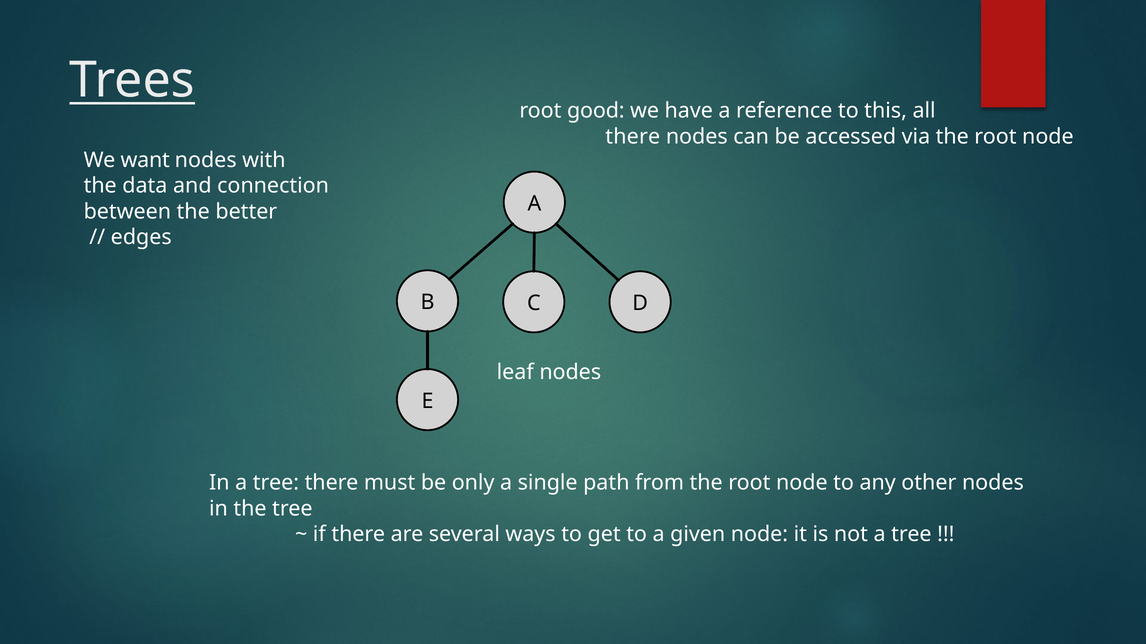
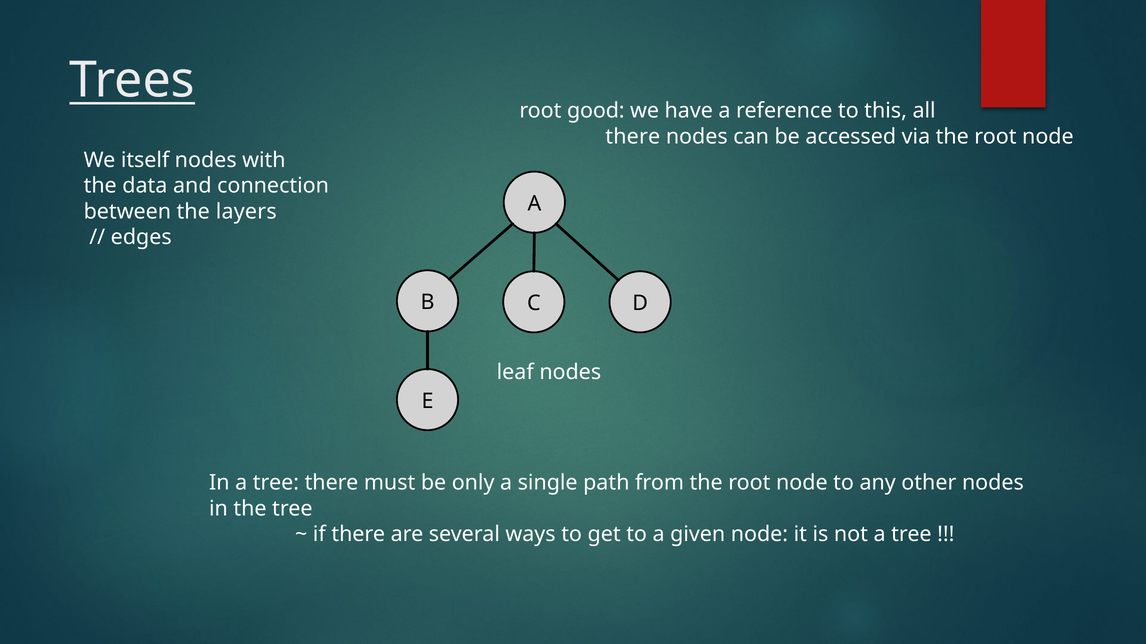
want: want -> itself (145, 160)
better: better -> layers (246, 212)
